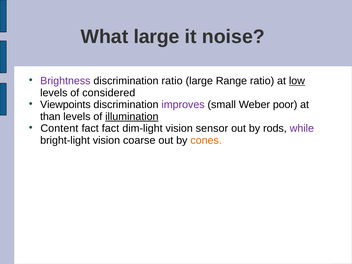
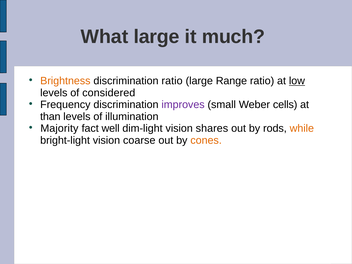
noise: noise -> much (233, 37)
Brightness colour: purple -> orange (65, 81)
Viewpoints: Viewpoints -> Frequency (65, 105)
poor: poor -> cells (285, 105)
illumination underline: present -> none (132, 117)
Content: Content -> Majority (59, 128)
fact fact: fact -> well (111, 128)
sensor: sensor -> shares (212, 128)
while colour: purple -> orange (302, 128)
